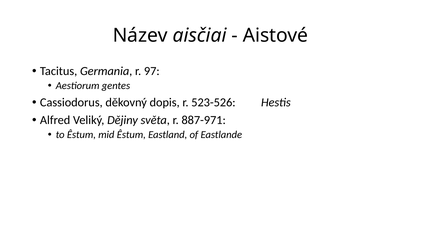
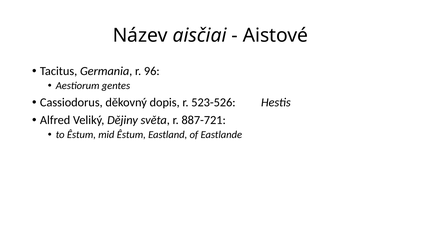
97: 97 -> 96 (152, 71)
887-971: 887-971 -> 887-721 (204, 120)
